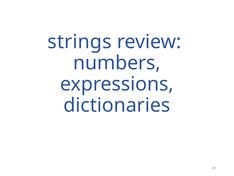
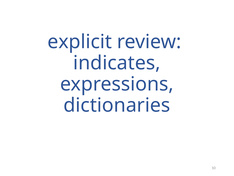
strings: strings -> explicit (80, 42)
numbers: numbers -> indicates (117, 63)
